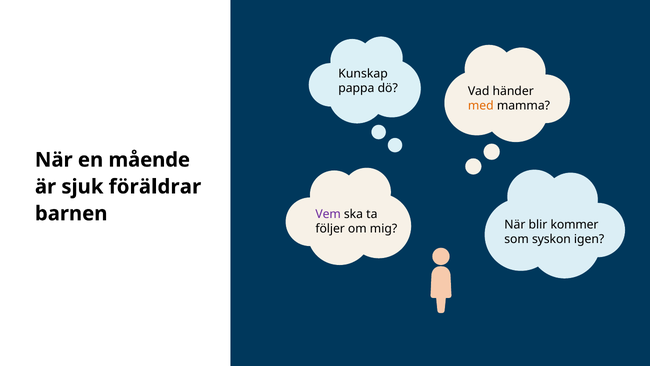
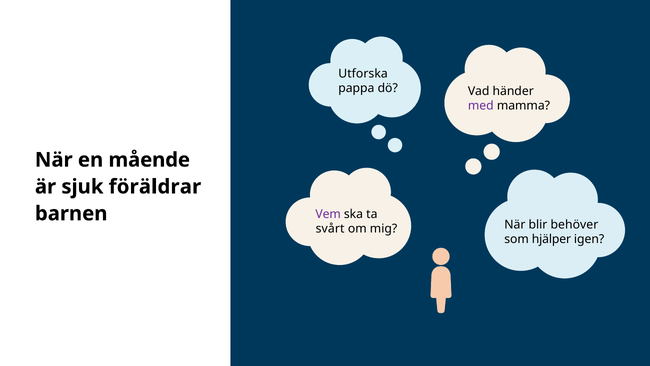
Kunskap: Kunskap -> Utforska (363, 74)
med colour: orange -> purple (481, 106)
följer: följer -> svårt (330, 228)
kommer: kommer -> behöver (574, 224)
syskon: syskon -> hjälper (551, 239)
